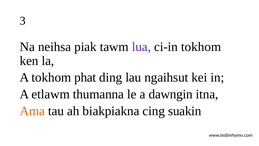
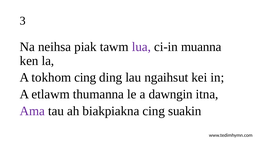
ci-in tokhom: tokhom -> muanna (201, 47)
tokhom phat: phat -> cing (85, 77)
Ama colour: orange -> purple (32, 111)
